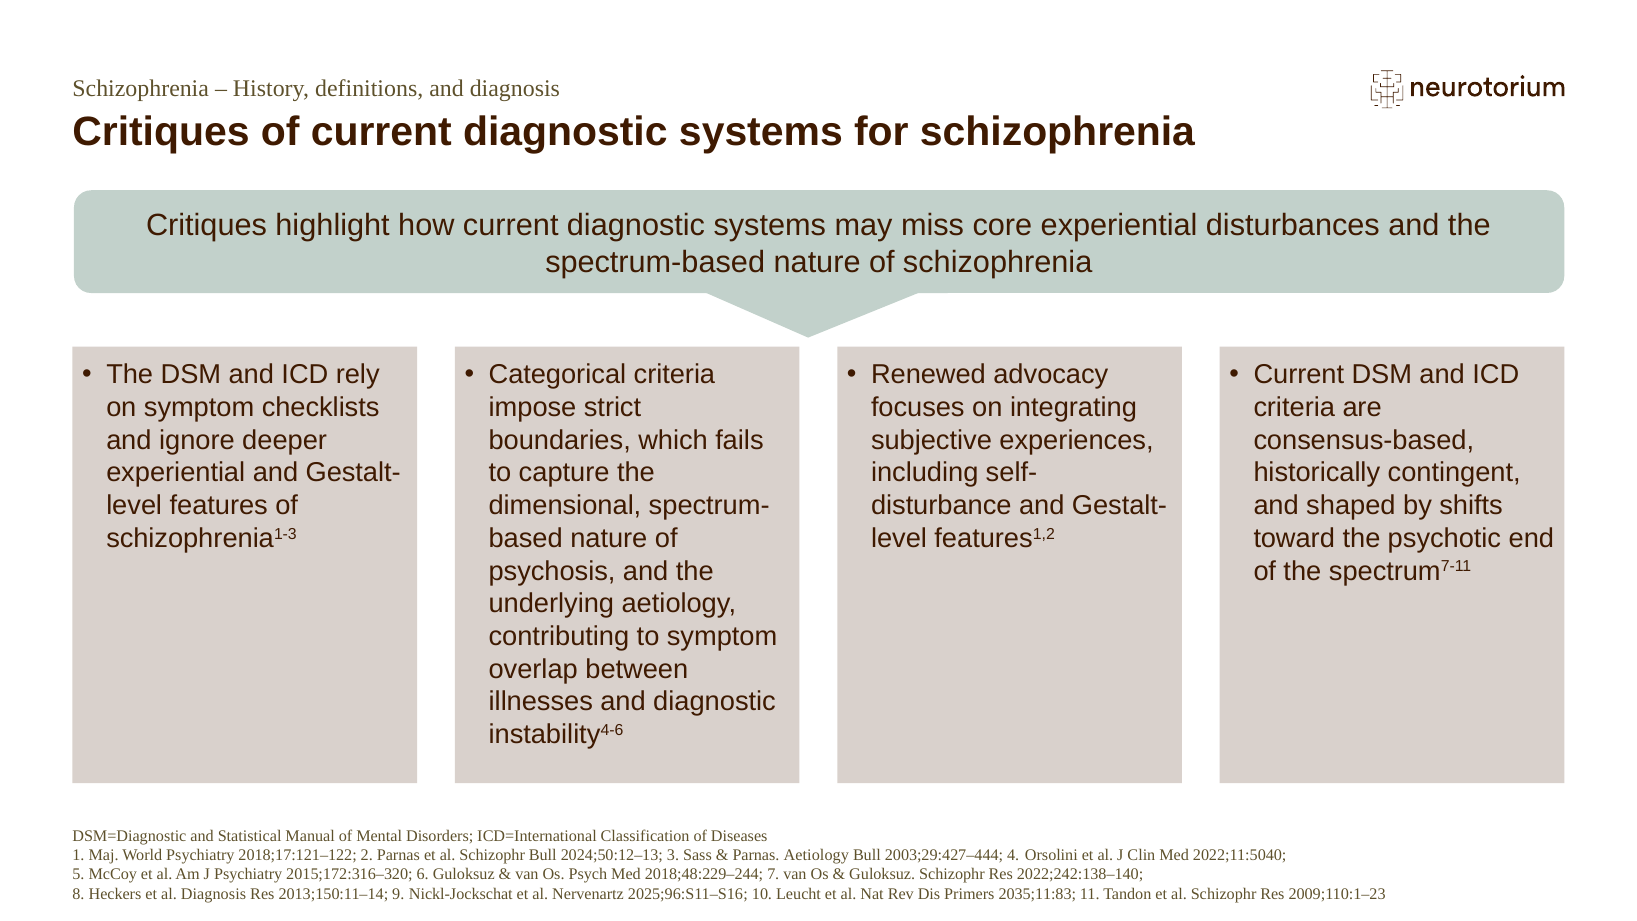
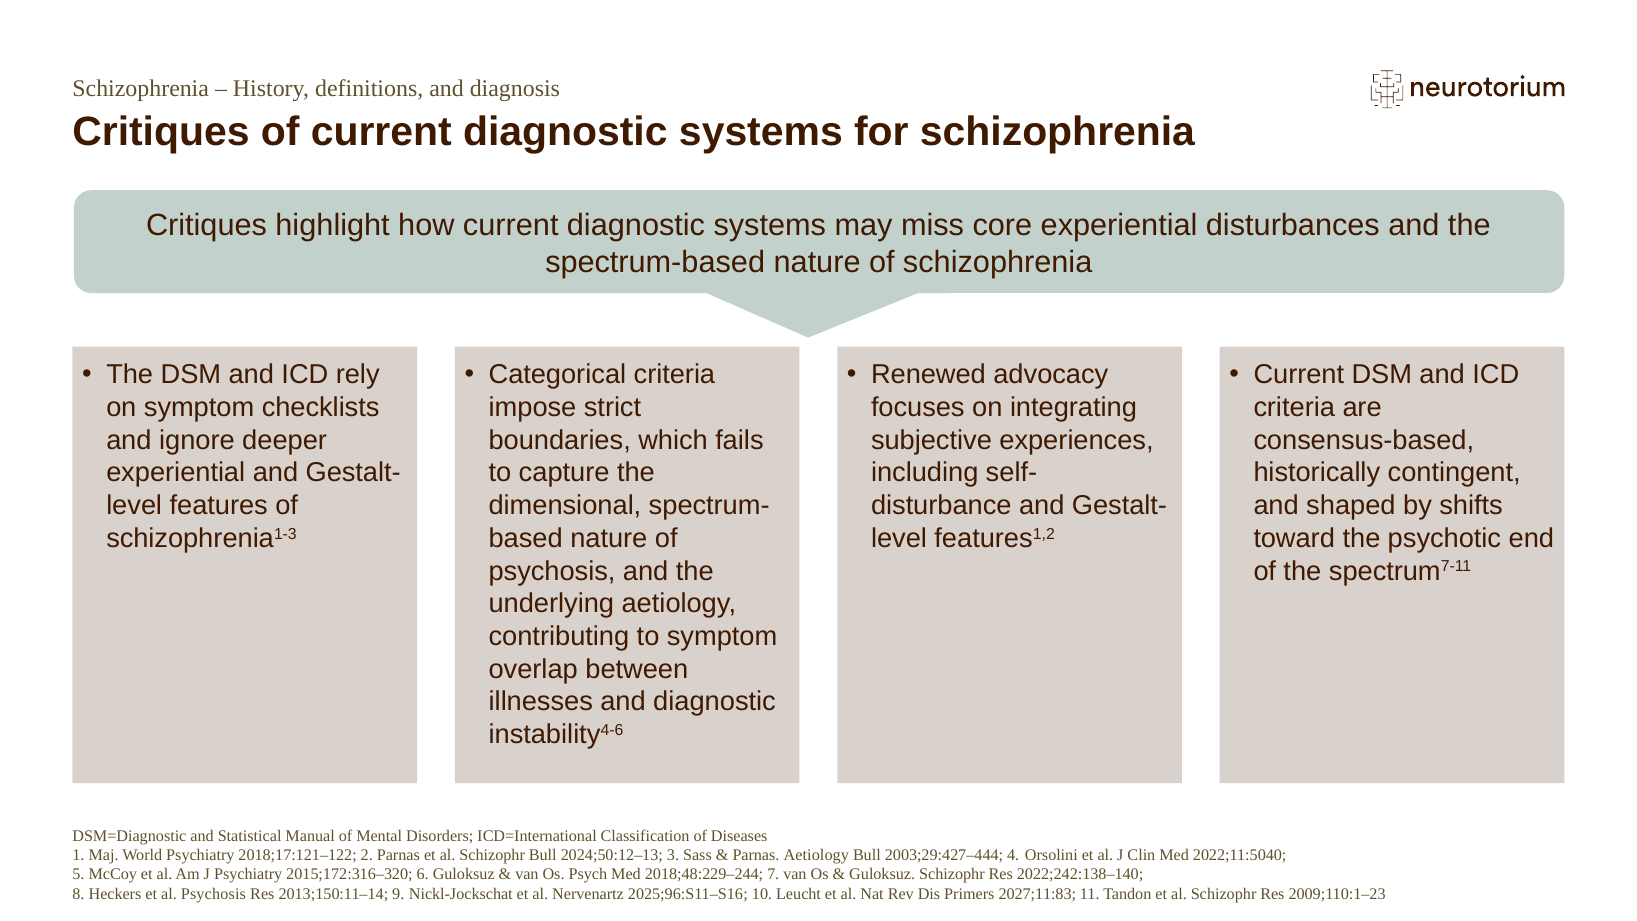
al Diagnosis: Diagnosis -> Psychosis (213, 894)
2035;11:83: 2035;11:83 -> 2027;11:83 (1037, 894)
